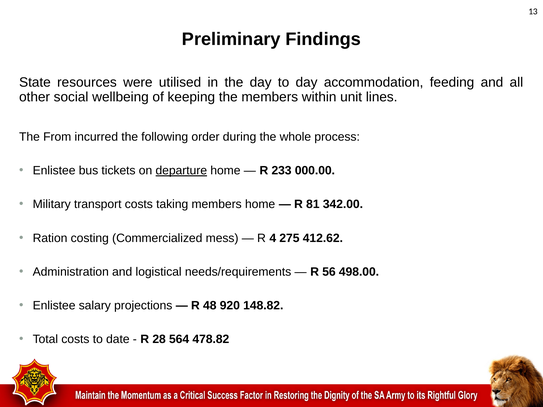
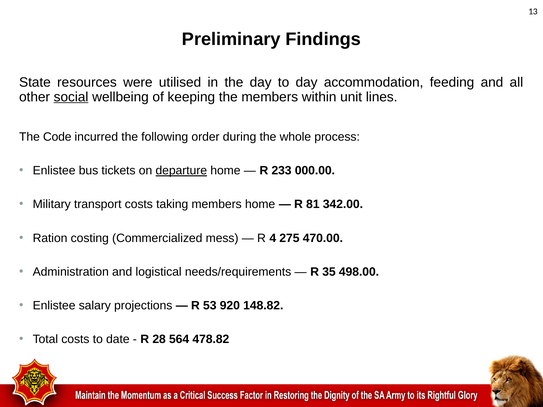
social underline: none -> present (71, 97)
From: From -> Code (57, 137)
412.62: 412.62 -> 470.00 (323, 238)
56: 56 -> 35 (329, 272)
48: 48 -> 53 (210, 306)
